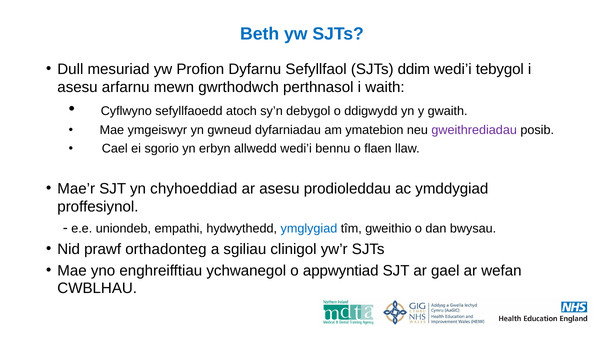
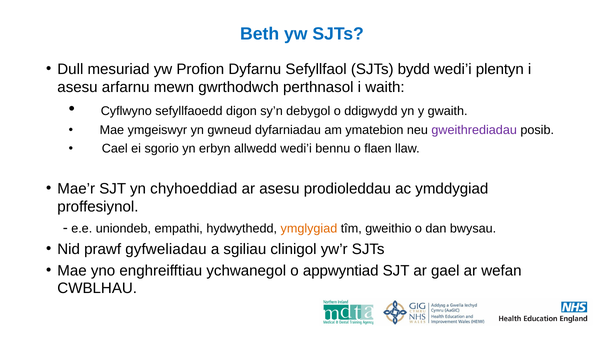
ddim: ddim -> bydd (414, 69)
tebygol: tebygol -> plentyn (500, 69)
atoch: atoch -> digon (241, 111)
ymglygiad colour: blue -> orange (309, 229)
orthadonteg: orthadonteg -> gyfweliadau (166, 249)
